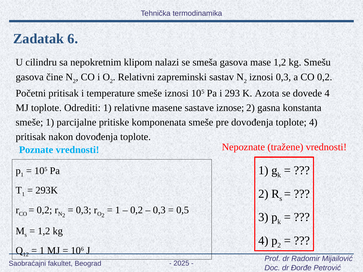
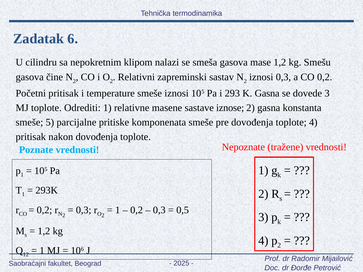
K Azota: Azota -> Gasna (267, 93)
dovede 4: 4 -> 3 (327, 93)
smeše 1: 1 -> 5 (50, 122)
